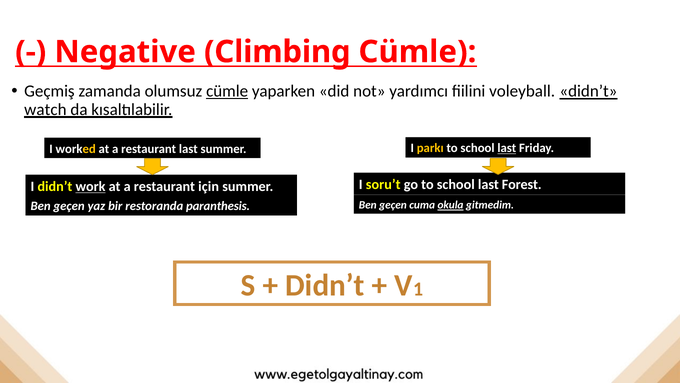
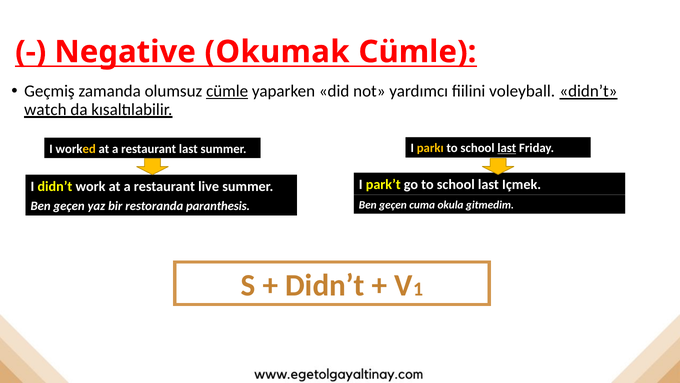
Climbing: Climbing -> Okumak (277, 52)
soru’t: soru’t -> park’t (383, 185)
Forest: Forest -> Içmek (522, 185)
work underline: present -> none (90, 186)
için: için -> live (209, 186)
okula underline: present -> none (450, 205)
